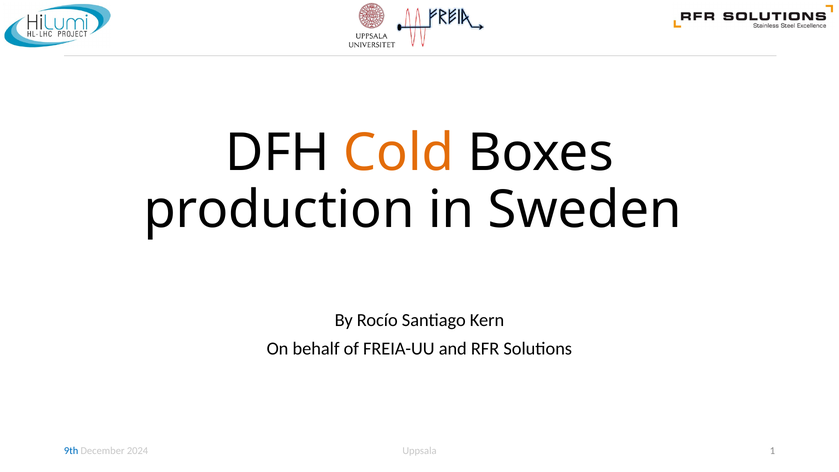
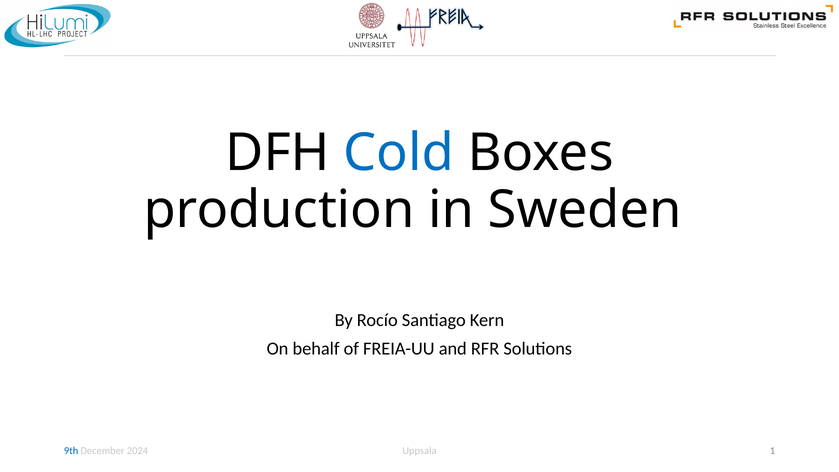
Cold colour: orange -> blue (399, 153)
